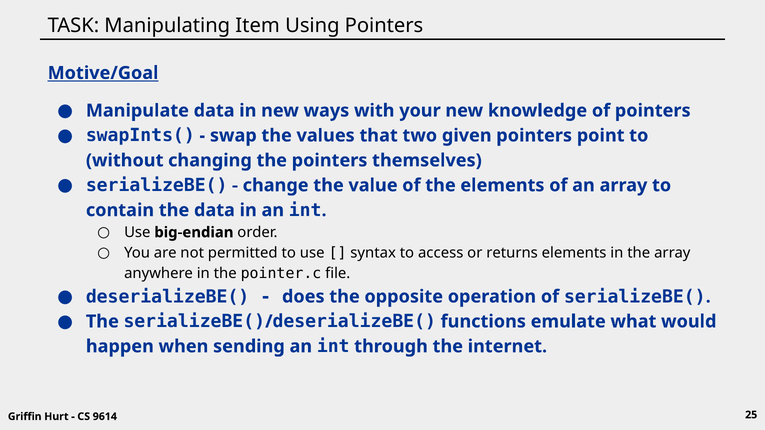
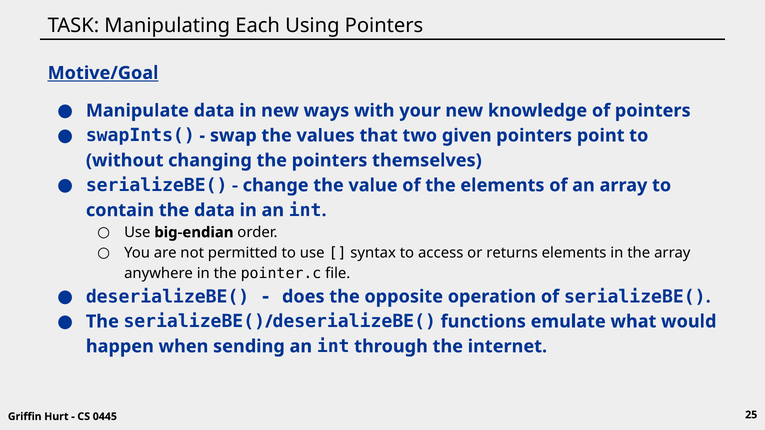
Item: Item -> Each (258, 26)
9614: 9614 -> 0445 (105, 417)
